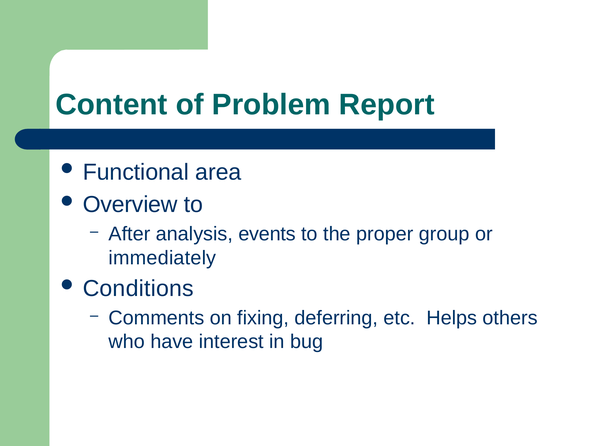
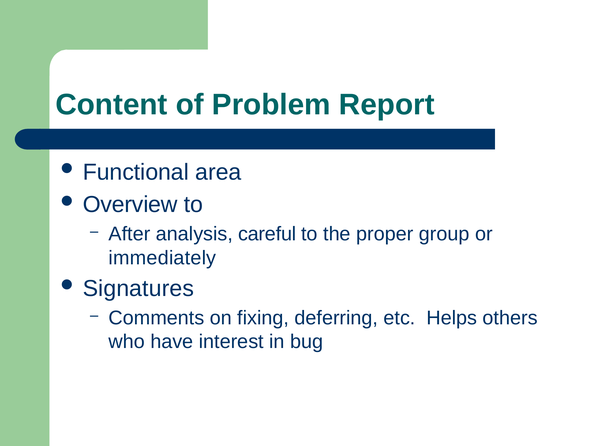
events: events -> careful (267, 234)
Conditions: Conditions -> Signatures (138, 288)
